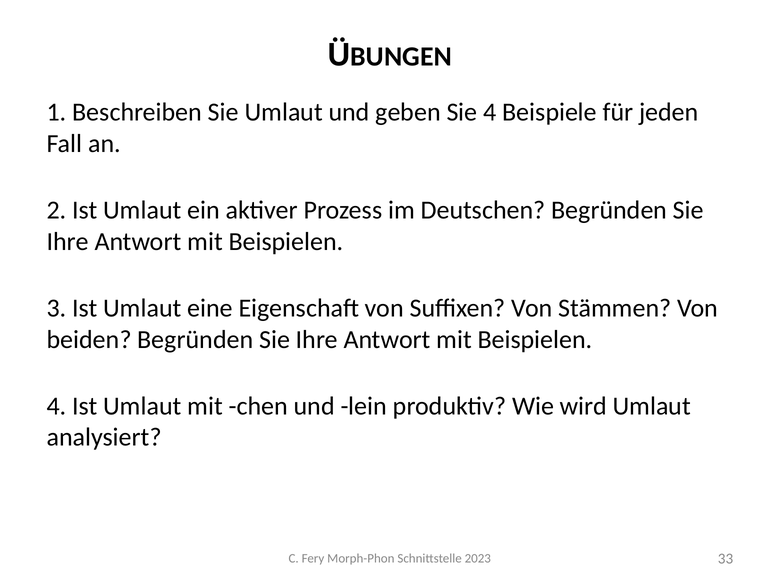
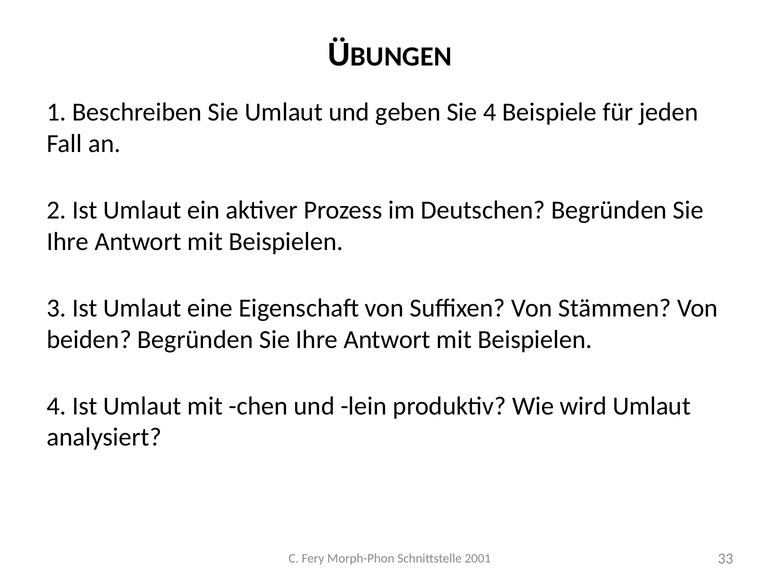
2023: 2023 -> 2001 (478, 559)
